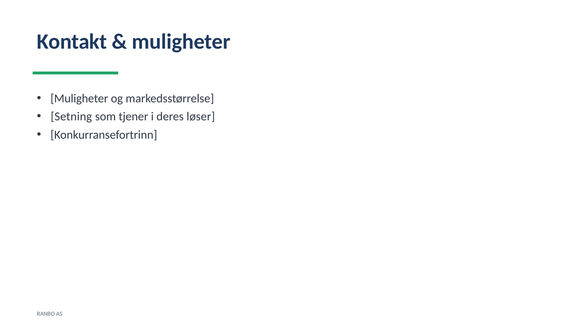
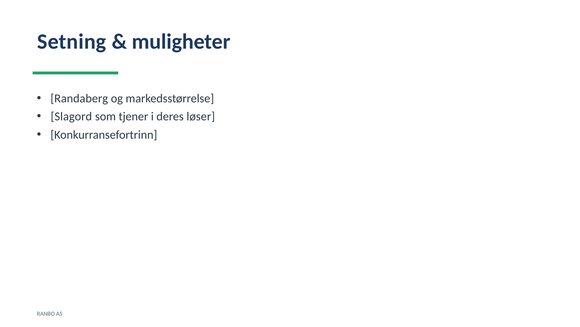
Kontakt: Kontakt -> Setning (72, 41)
Muligheter: Muligheter -> Randaberg (79, 98)
Setning: Setning -> Slagord (71, 116)
